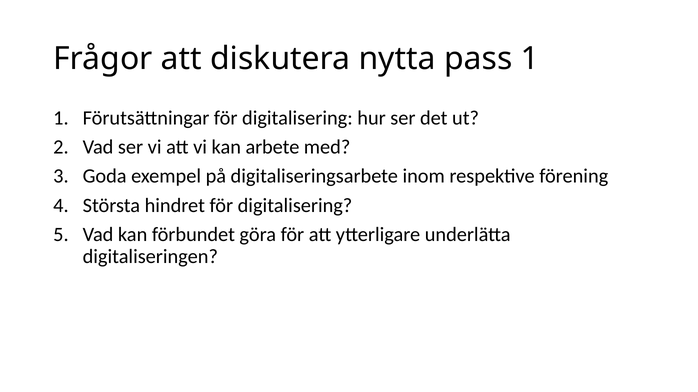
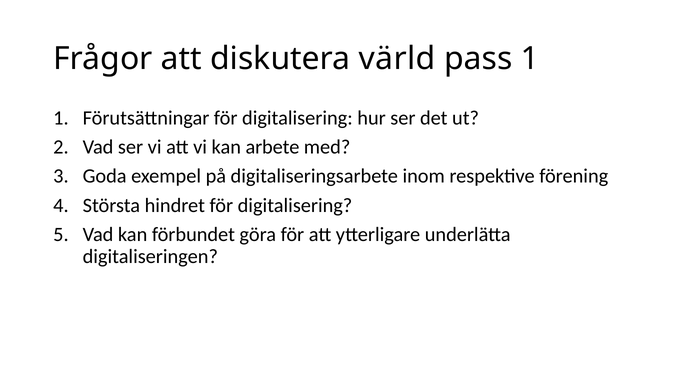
nytta: nytta -> värld (397, 59)
